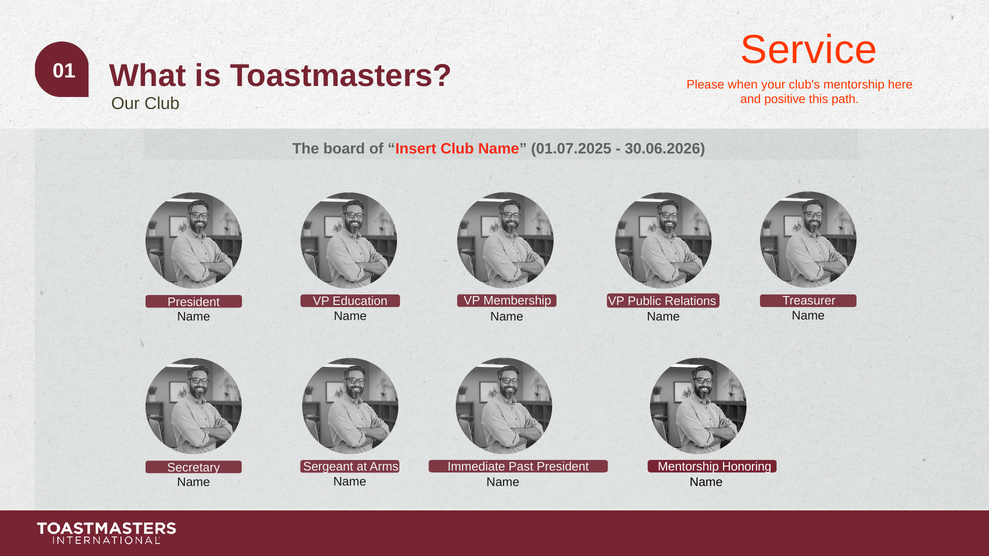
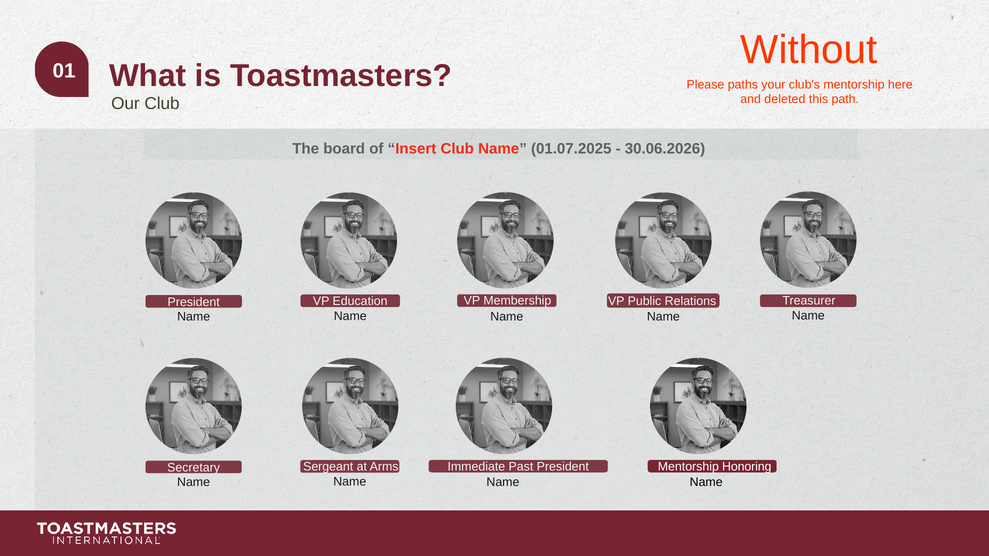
Service: Service -> Without (809, 50)
when: when -> paths (743, 85)
positive: positive -> deleted (785, 99)
